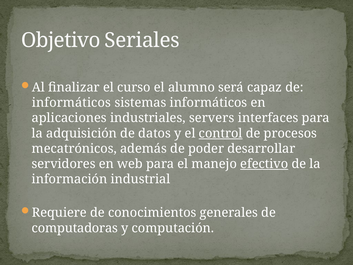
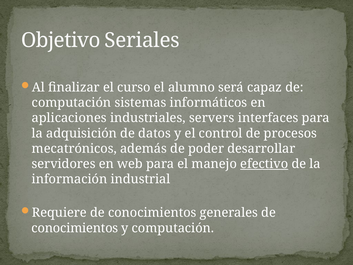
informáticos: informáticos -> computación (71, 103)
control underline: present -> none (221, 133)
computadoras: computadoras -> conocimientos (75, 228)
